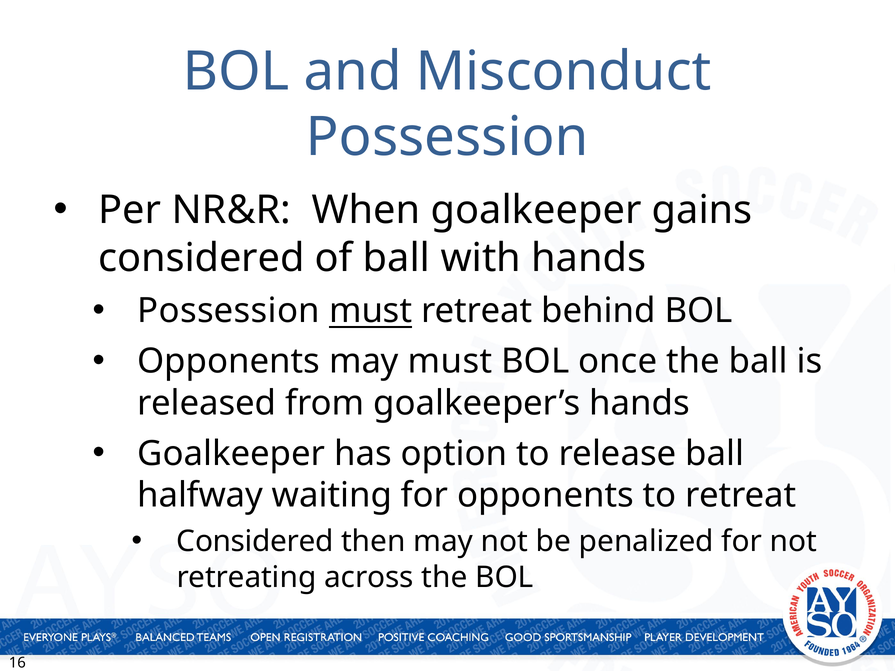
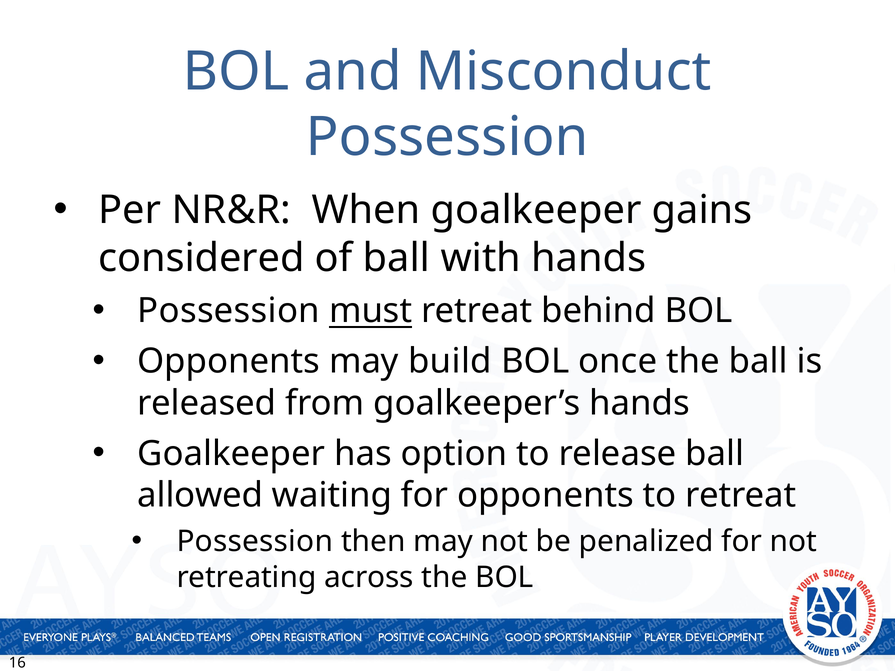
may must: must -> build (450, 362)
halfway: halfway -> allowed (200, 496)
Considered: Considered -> Possession (255, 542)
